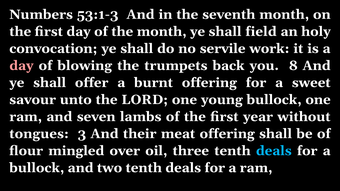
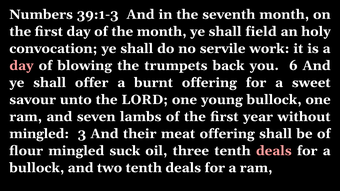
53:1-3: 53:1-3 -> 39:1-3 (98, 15)
8: 8 -> 6 (293, 66)
tongues: tongues -> mingled (39, 134)
over: over -> suck (125, 151)
deals colour: light blue -> pink (274, 151)
